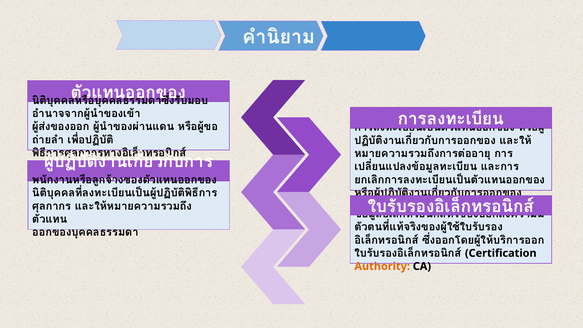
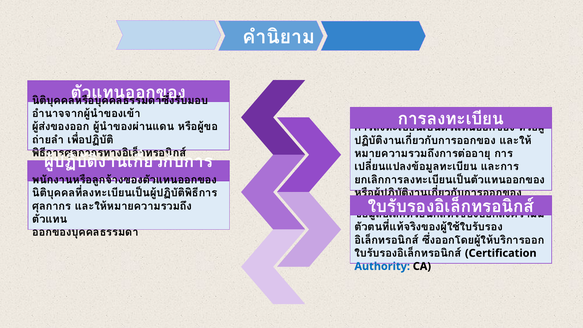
Authority colour: orange -> blue (382, 266)
